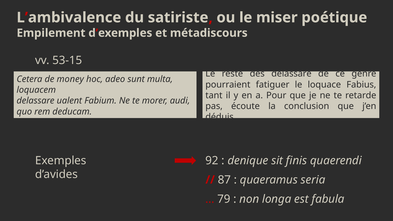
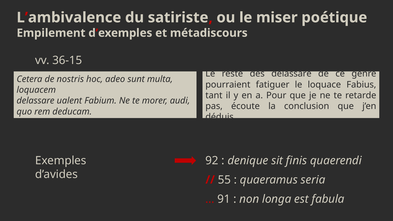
53-15: 53-15 -> 36-15 (67, 60)
money: money -> nostris (70, 79)
87: 87 -> 55 (224, 180)
79: 79 -> 91 (224, 199)
